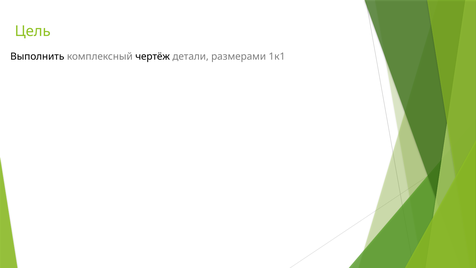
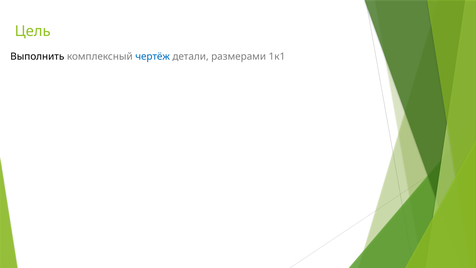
чертёж colour: black -> blue (153, 56)
